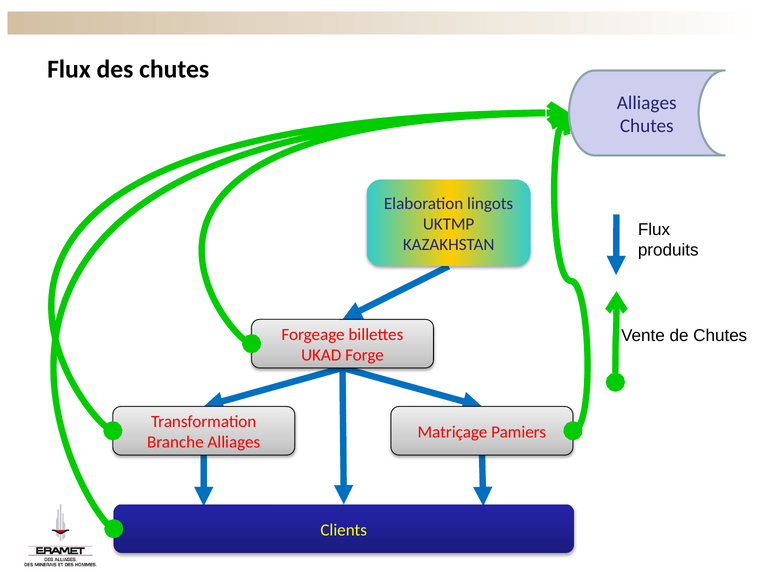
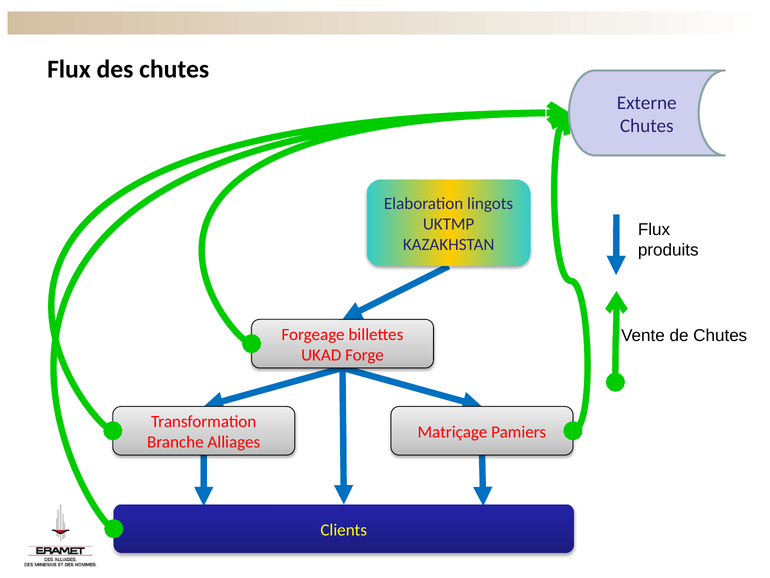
Alliages: Alliages -> Externe (647, 103)
